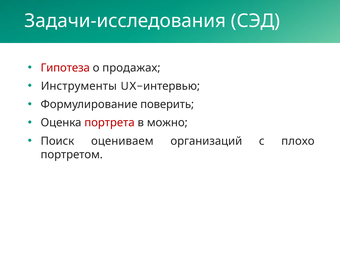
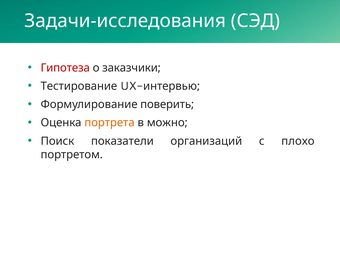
продажах: продажах -> заказчики (131, 68)
Инструменты: Инструменты -> Тестирование (79, 86)
портрета colour: red -> orange (110, 123)
оцениваем: оцениваем -> показатели (122, 141)
